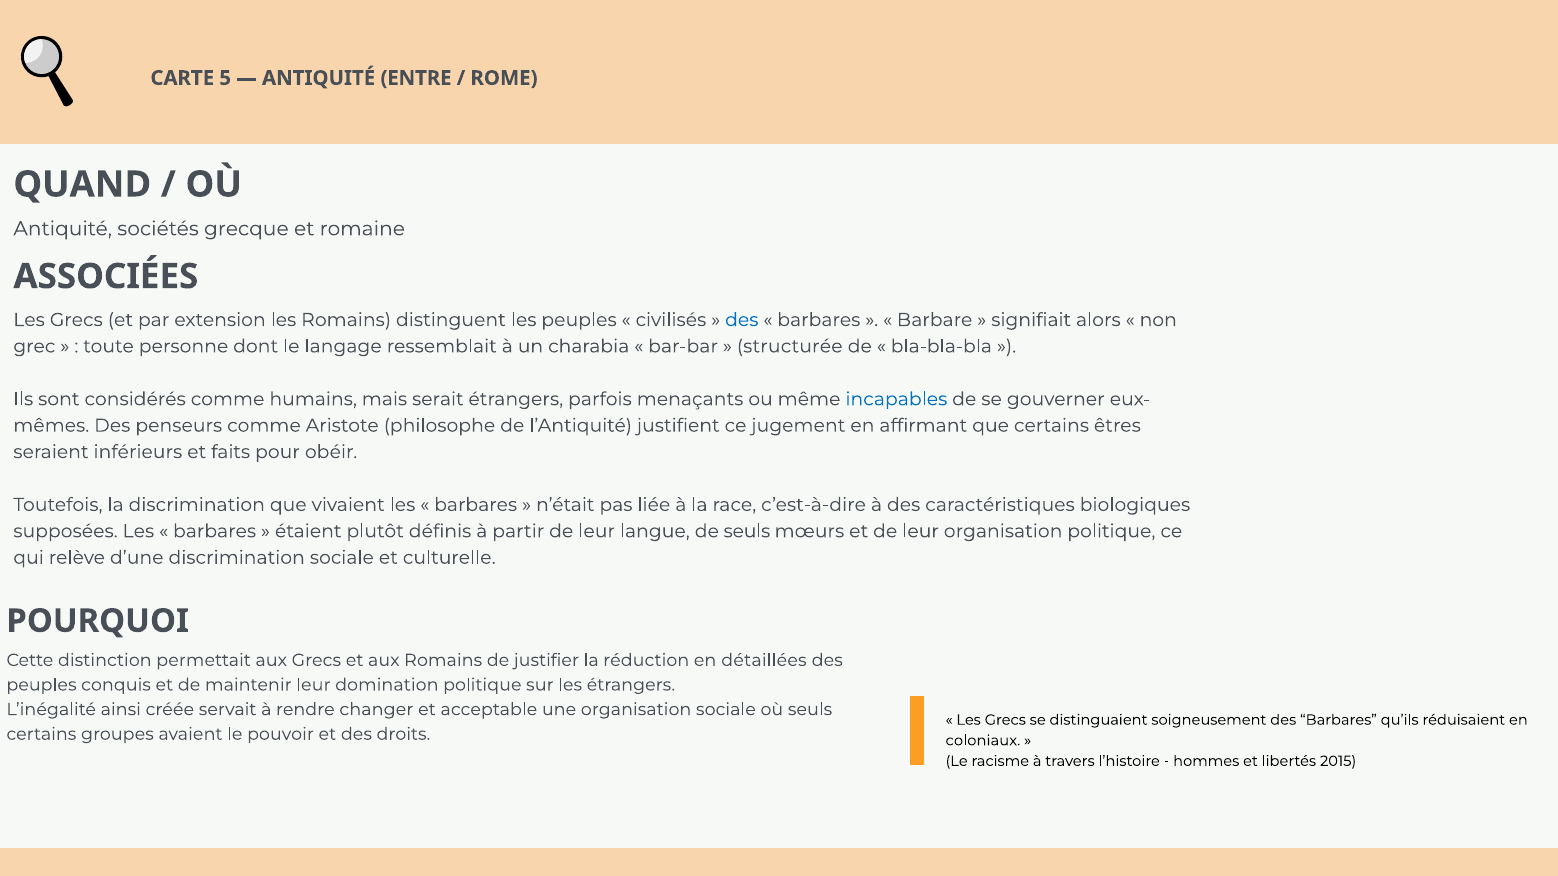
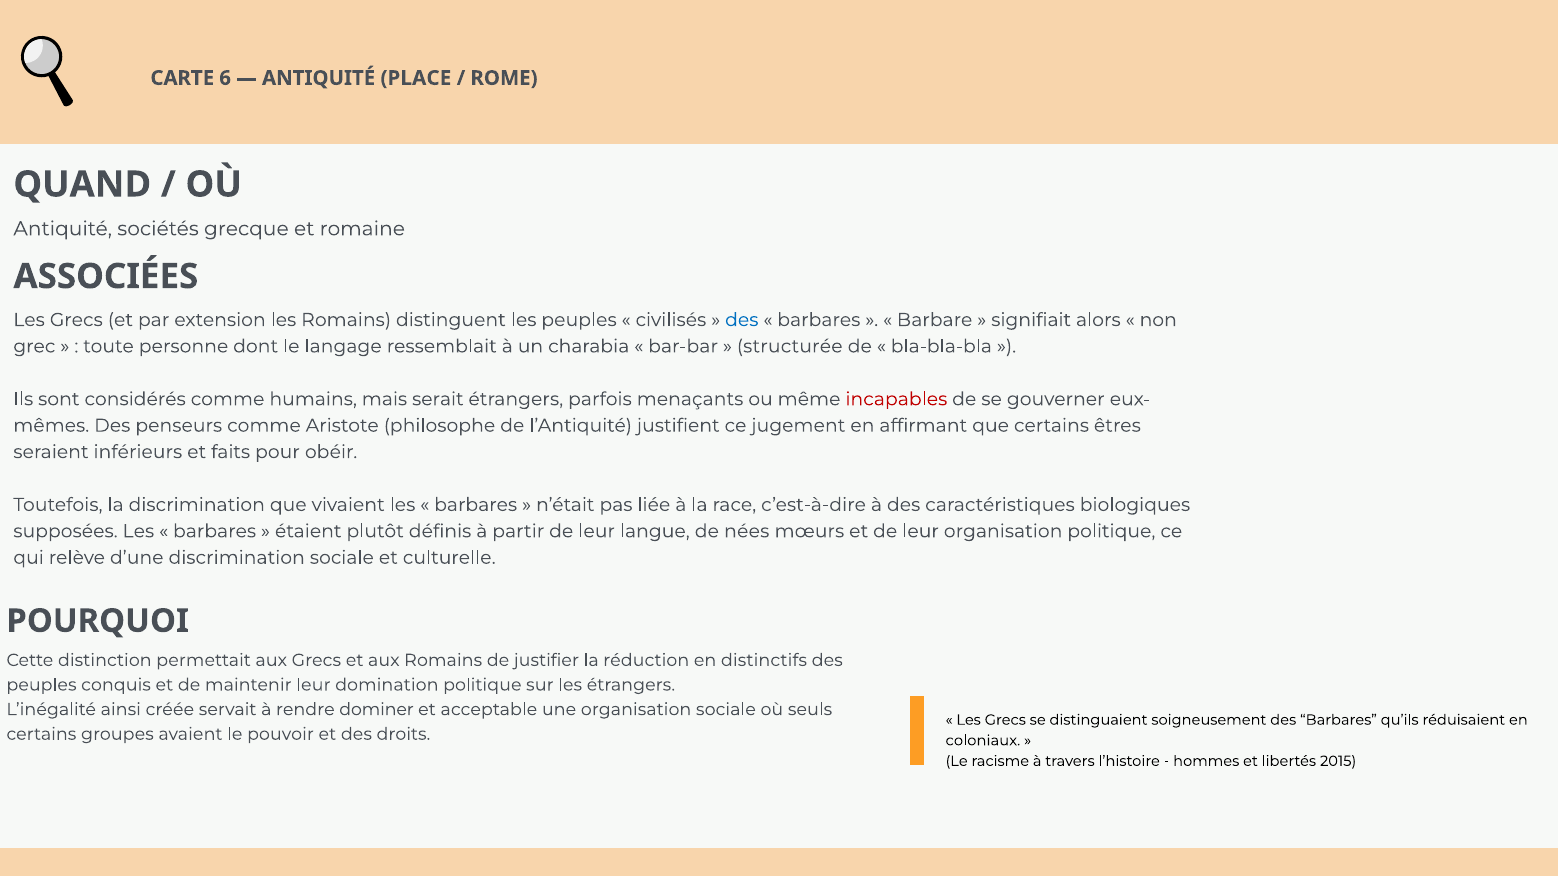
5: 5 -> 6 (225, 78)
ENTRE: ENTRE -> PLACE (416, 78)
incapables colour: blue -> red (896, 399)
de seuls: seuls -> nées (747, 531)
détaillées: détaillées -> distinctifs (764, 660)
changer: changer -> dominer (376, 710)
